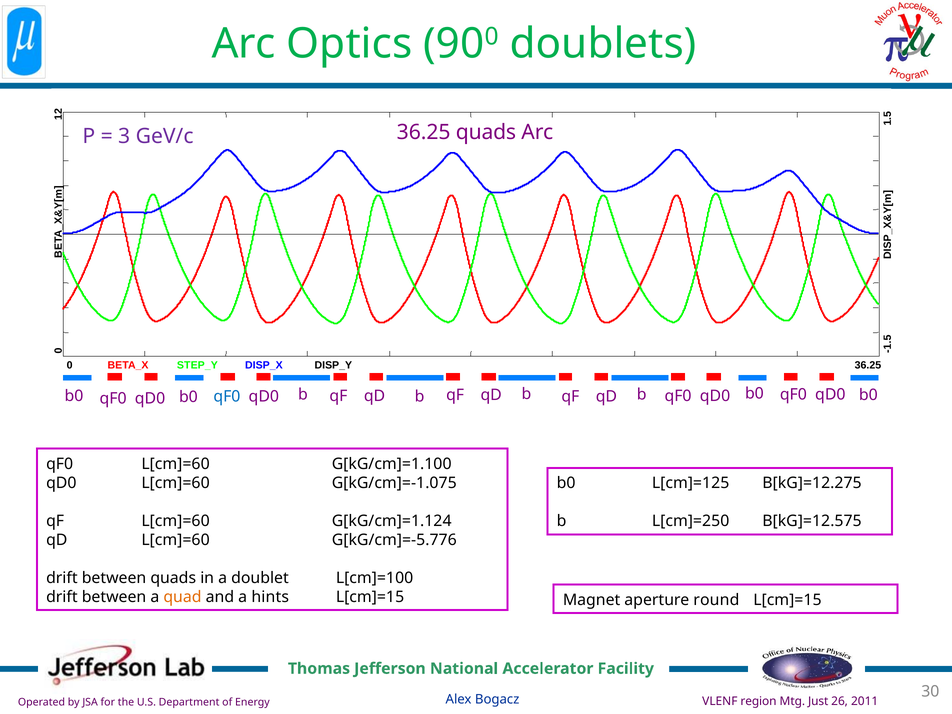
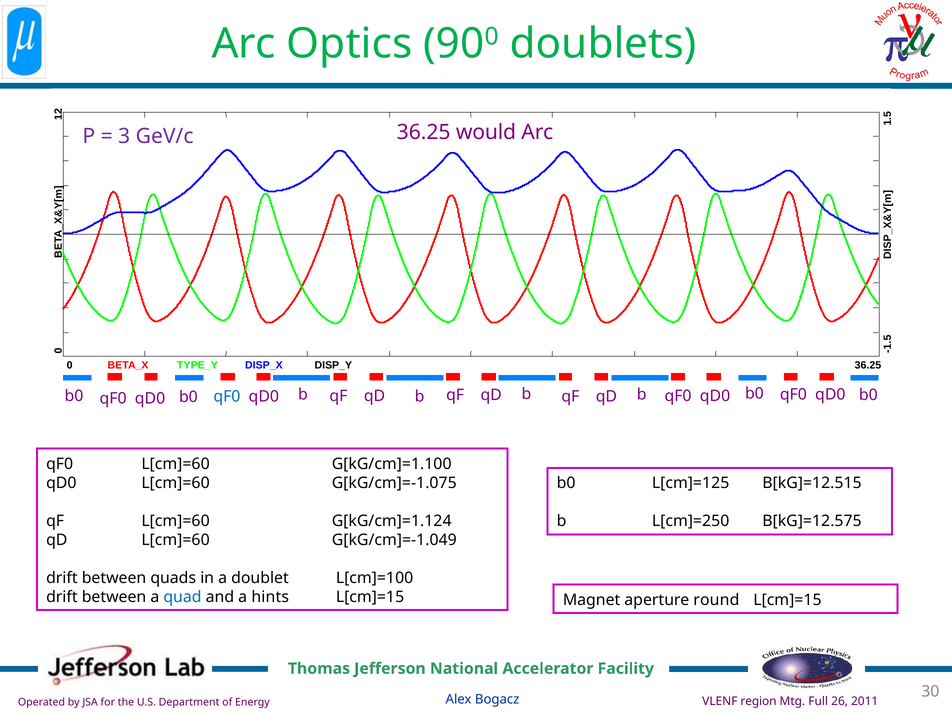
36.25 quads: quads -> would (486, 132)
STEP_Y: STEP_Y -> TYPE_Y (197, 365)
B[kG]=12.275: B[kG]=12.275 -> B[kG]=12.515 (812, 483)
G[kG/cm]=-5.776: G[kG/cm]=-5.776 -> G[kG/cm]=-1.049 (394, 540)
quad colour: orange -> blue (182, 597)
Just: Just -> Full (818, 701)
